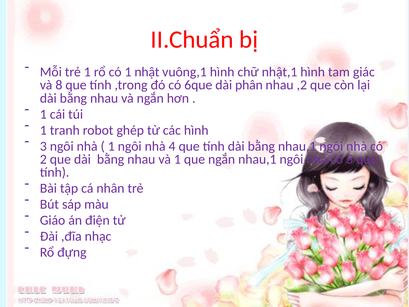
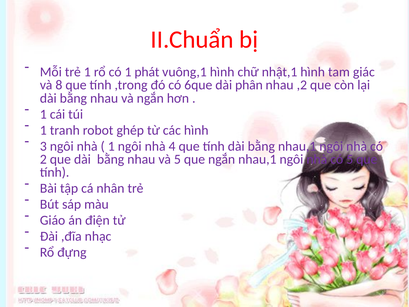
nhật: nhật -> phát (147, 72)
và 1: 1 -> 5 (177, 159)
